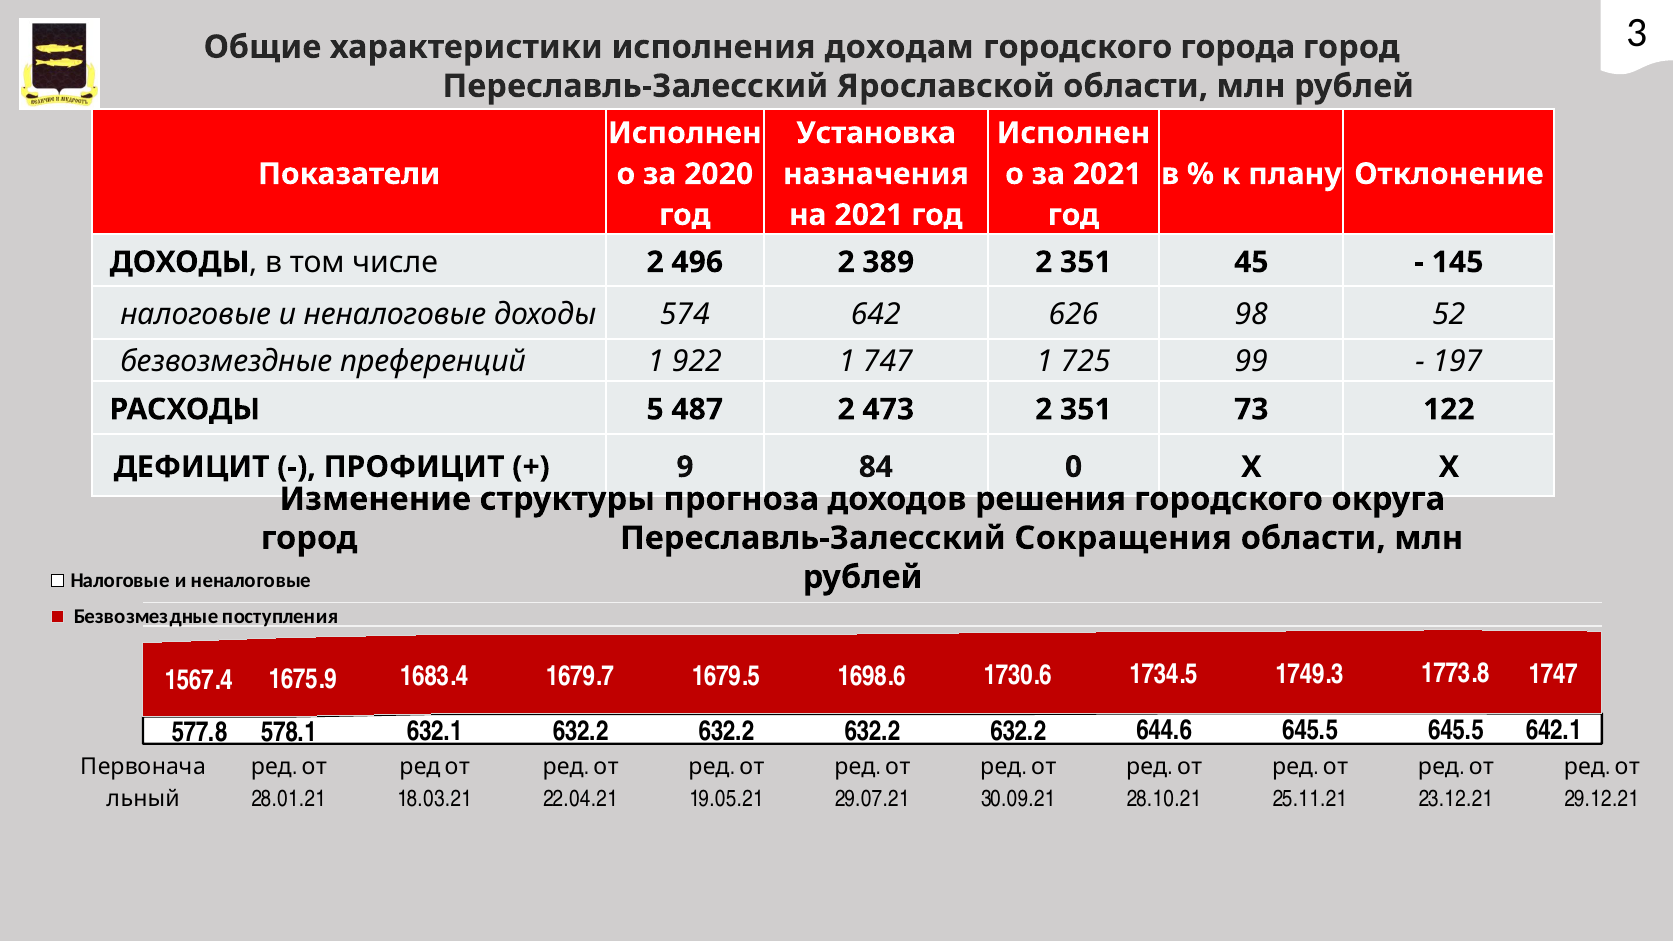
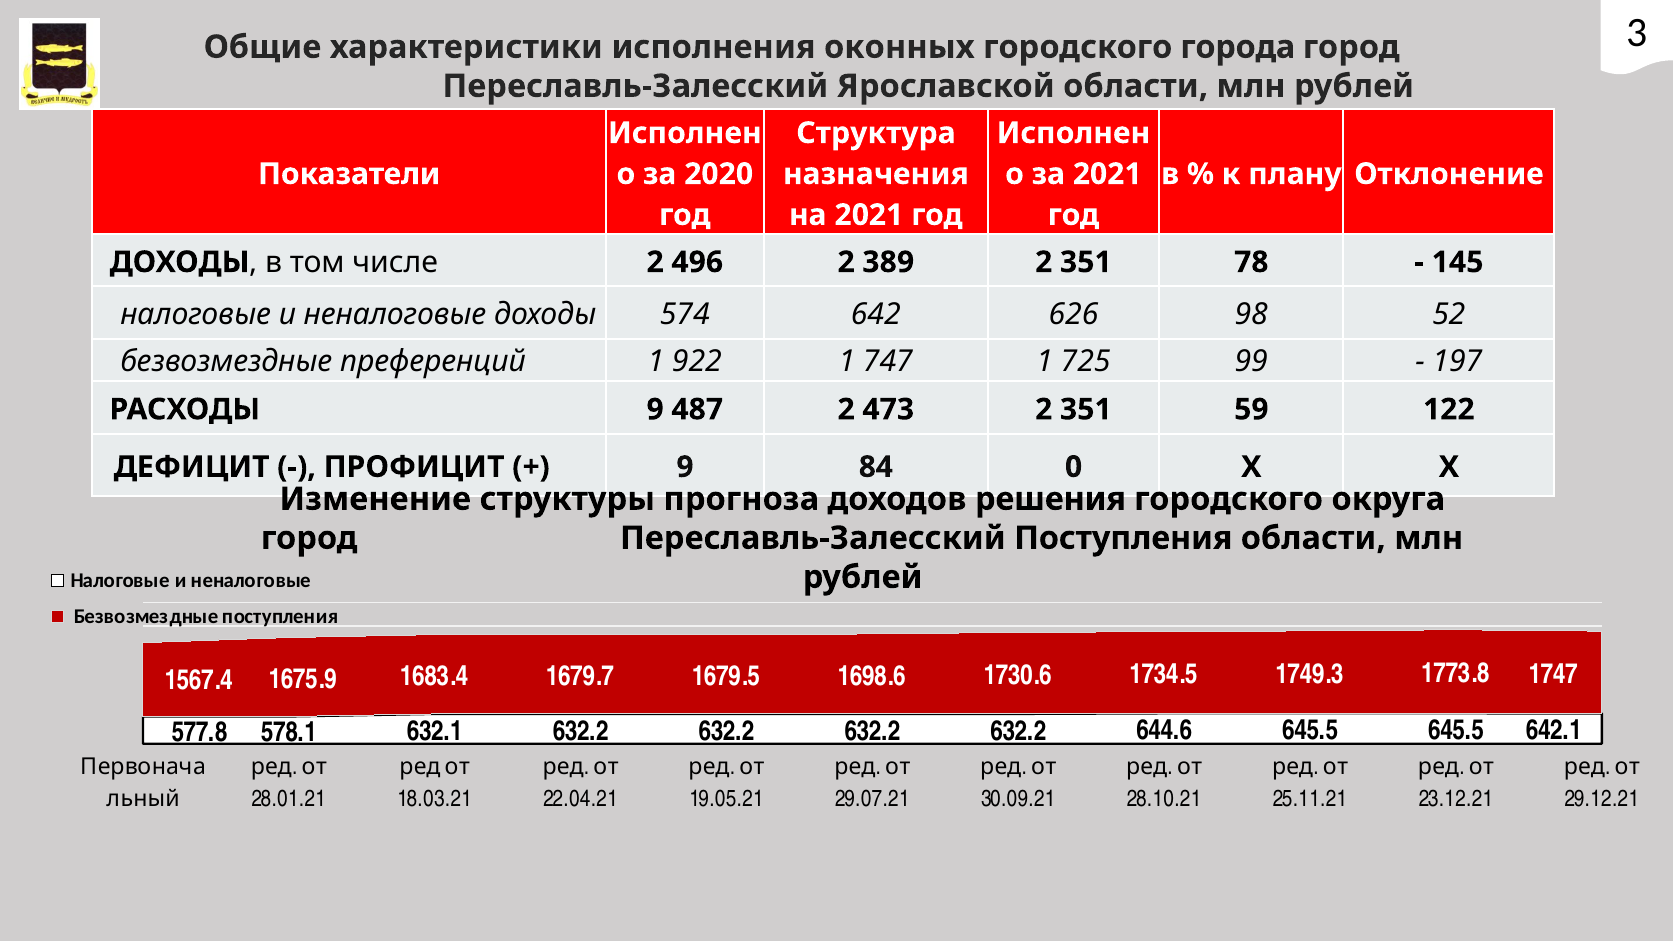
доходам: доходам -> оконных (899, 47)
Установка: Установка -> Структура (876, 133)
45: 45 -> 78 (1251, 262)
РАСХОДЫ 5: 5 -> 9 (655, 409)
73: 73 -> 59 (1251, 409)
Переславль-Залесский Сокращения: Сокращения -> Поступления (1123, 538)
